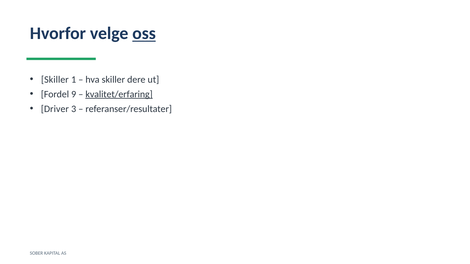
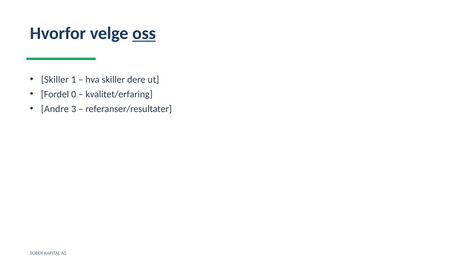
9: 9 -> 0 (74, 94)
kvalitet/erfaring underline: present -> none (119, 94)
Driver: Driver -> Andre (55, 109)
